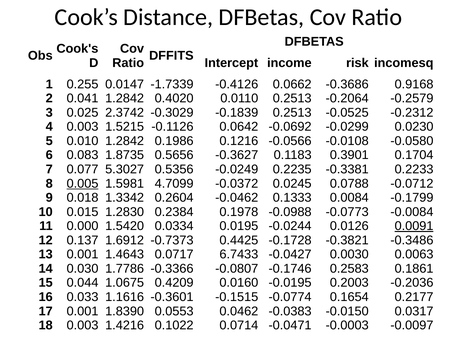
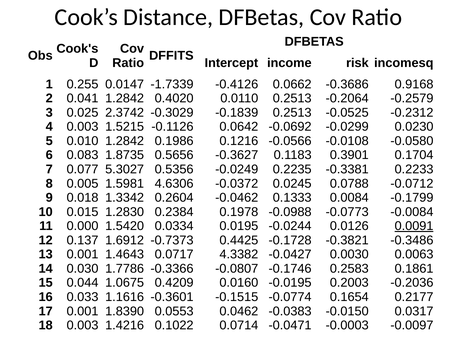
0.005 underline: present -> none (83, 183)
4.7099: 4.7099 -> 4.6306 (174, 183)
6.7433: 6.7433 -> 4.3382 (239, 254)
